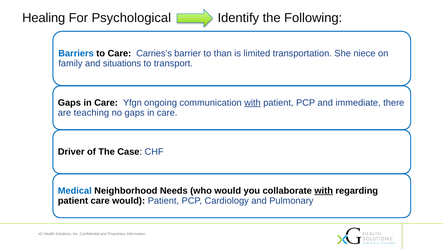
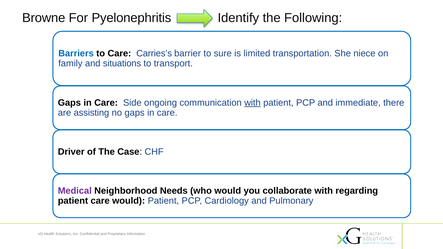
Healing: Healing -> Browne (44, 18)
Psychological: Psychological -> Pyelonephritis (131, 18)
than: than -> sure (223, 53)
Yfgn: Yfgn -> Side (132, 103)
teaching: teaching -> assisting (91, 113)
Medical colour: blue -> purple (75, 191)
with underline: present -> none (324, 191)
